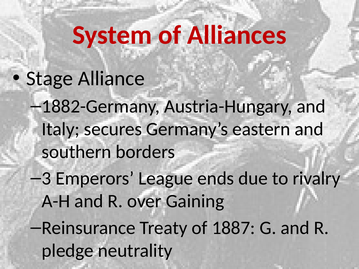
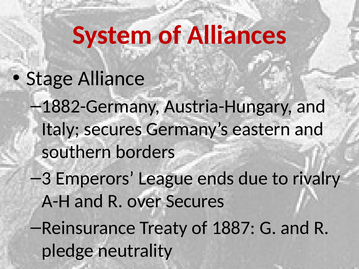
over Gaining: Gaining -> Secures (195, 201)
